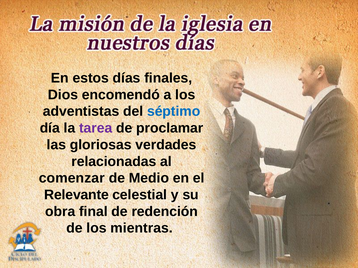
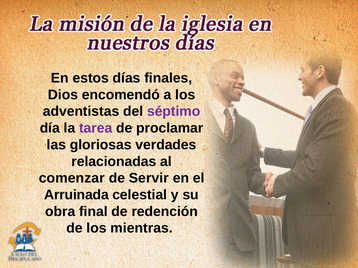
séptimo colour: blue -> purple (174, 112)
Medio: Medio -> Servir (149, 178)
Relevante: Relevante -> Arruinada (77, 195)
